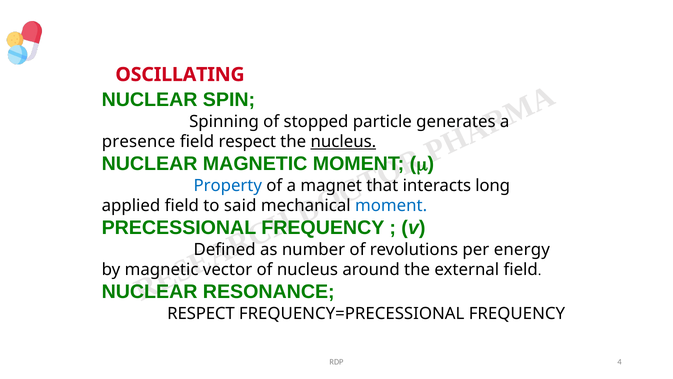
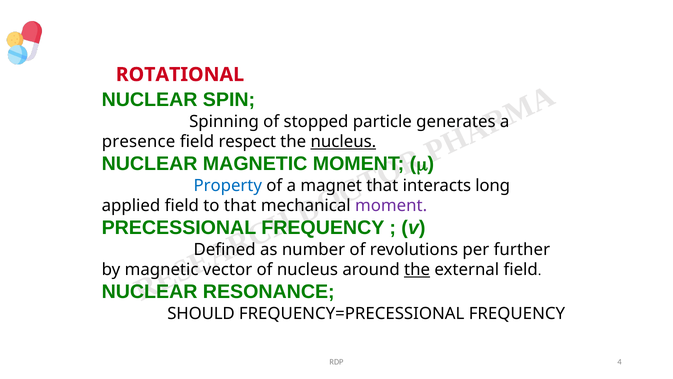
OSCILLATING: OSCILLATING -> ROTATIONAL (180, 74)
to said: said -> that (240, 206)
moment colour: blue -> purple (391, 206)
energy: energy -> further (522, 249)
the underline: none -> present (417, 270)
RESPECT: RESPECT -> SHOULD (201, 313)
